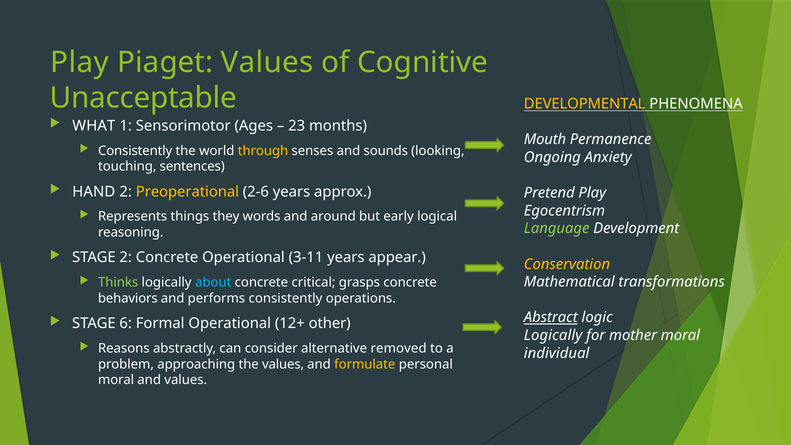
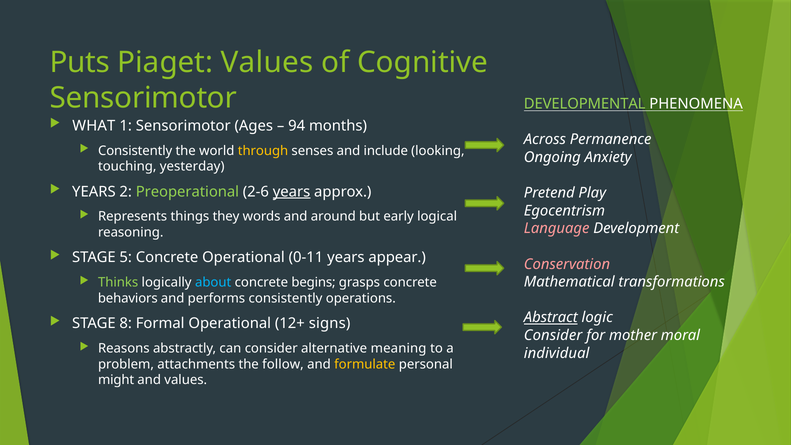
Play: Play -> Puts (80, 62)
Unacceptable: Unacceptable -> Sensorimotor (143, 98)
DEVELOPMENTAL colour: yellow -> light green (585, 104)
23: 23 -> 94 (297, 126)
Mouth: Mouth -> Across (545, 139)
sounds: sounds -> include (386, 151)
sentences: sentences -> yesterday (192, 166)
HAND: HAND -> YEARS (94, 192)
Preoperational colour: yellow -> light green (187, 192)
years underline: none -> present (292, 192)
Language colour: light green -> pink (557, 228)
STAGE 2: 2 -> 5 (126, 258)
3-11: 3-11 -> 0-11 (306, 258)
Conservation colour: yellow -> pink (567, 264)
critical: critical -> begins (314, 282)
6: 6 -> 8 (126, 323)
other: other -> signs (330, 323)
Logically: Logically -> Consider (553, 335)
removed: removed -> meaning (399, 348)
approaching: approaching -> attachments (196, 364)
the values: values -> follow (283, 364)
moral: moral -> might (116, 380)
